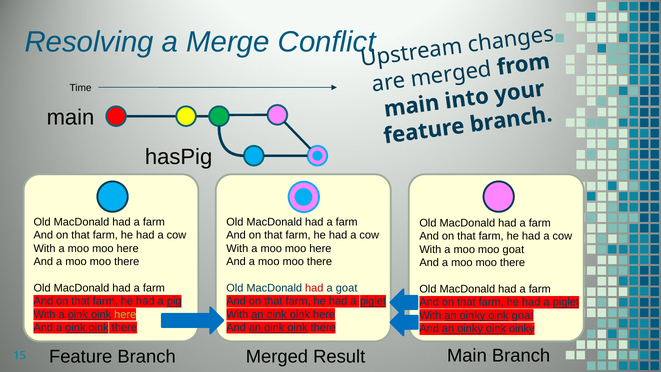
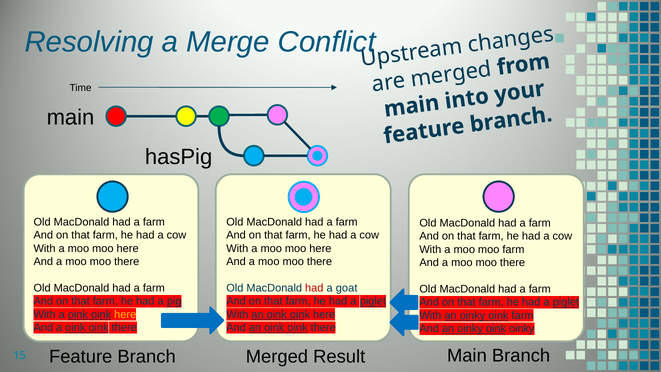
moo goat: goat -> farm (513, 249)
here colour: light green -> yellow (125, 314)
oink goat: goat -> farm (523, 315)
